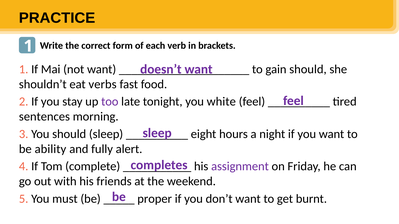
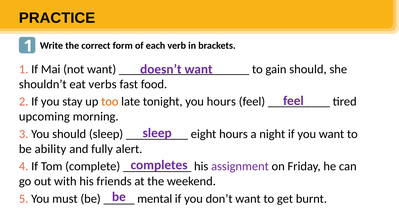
too colour: purple -> orange (110, 102)
you white: white -> hours (221, 102)
sentences: sentences -> upcoming (44, 117)
proper: proper -> mental (155, 199)
